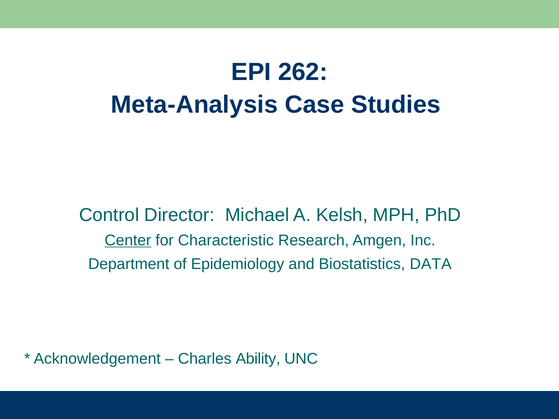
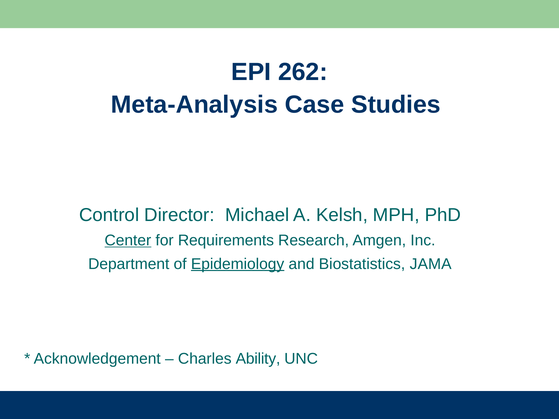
Characteristic: Characteristic -> Requirements (226, 240)
Epidemiology underline: none -> present (238, 264)
DATA: DATA -> JAMA (431, 264)
